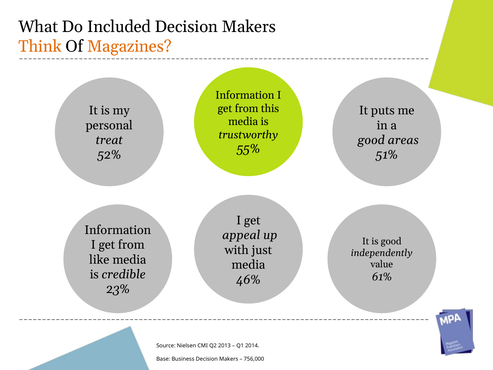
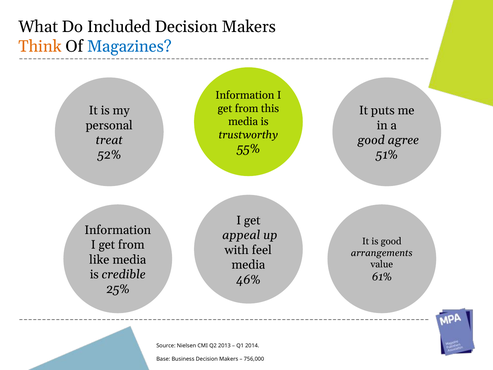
Magazines colour: orange -> blue (129, 46)
areas: areas -> agree (403, 140)
just: just -> feel (262, 250)
independently: independently -> arrangements (382, 253)
23%: 23% -> 25% (118, 289)
